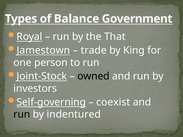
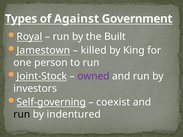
Balance: Balance -> Against (76, 19)
That: That -> Built (115, 37)
trade: trade -> killed (94, 50)
owned colour: black -> purple (93, 76)
